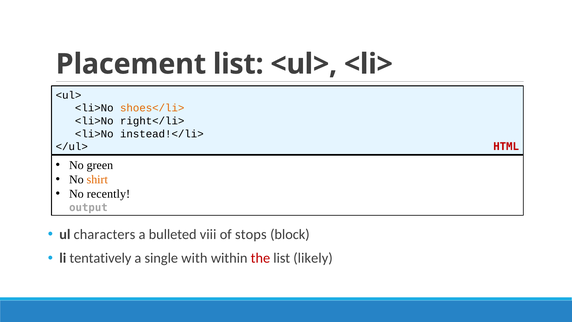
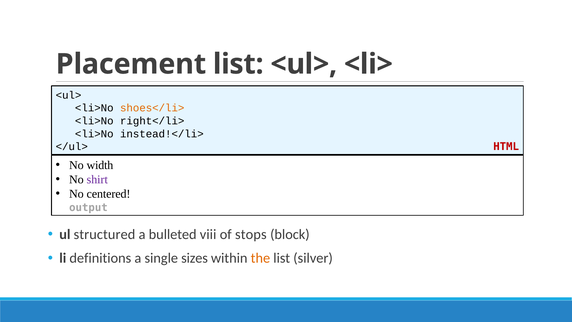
green: green -> width (100, 165)
shirt colour: orange -> purple (97, 180)
recently: recently -> centered (109, 194)
characters: characters -> structured (104, 234)
tentatively: tentatively -> definitions (100, 258)
with: with -> sizes (195, 258)
the colour: red -> orange (260, 258)
likely: likely -> silver (313, 258)
